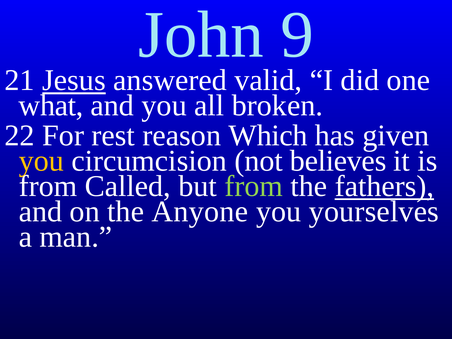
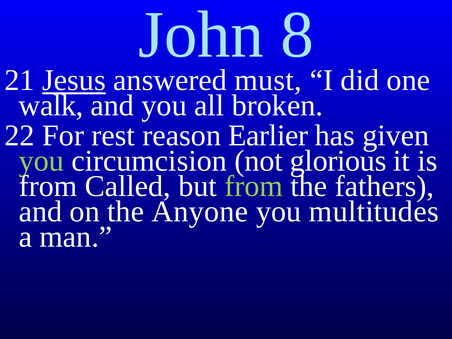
9: 9 -> 8 (297, 35)
valid: valid -> must (268, 80)
what: what -> walk (51, 106)
Which: Which -> Earlier (268, 136)
you colour: yellow -> light green (41, 161)
believes: believes -> glorious (338, 161)
fathers underline: present -> none (384, 186)
yourselves: yourselves -> multitudes (374, 211)
